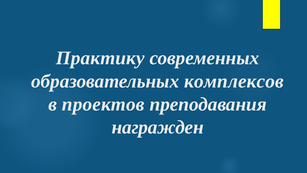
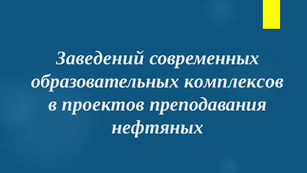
Практику: Практику -> Заведений (100, 58)
награжден: награжден -> нефтяных (158, 127)
